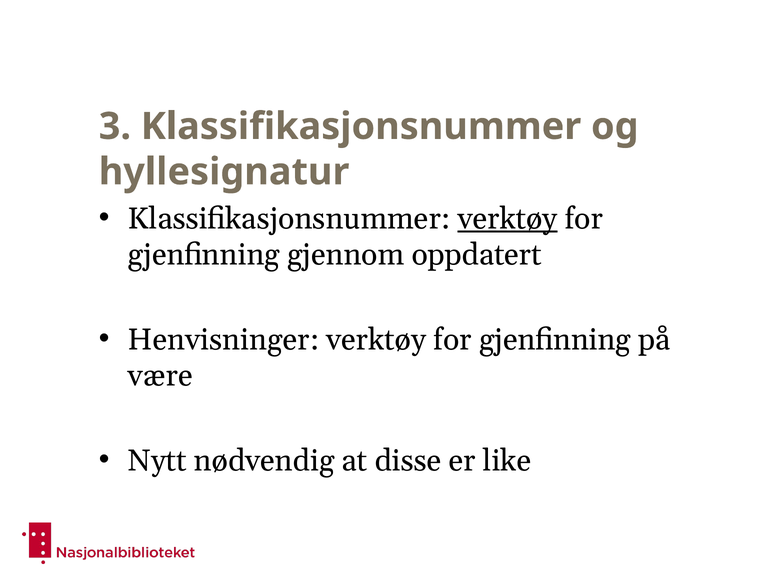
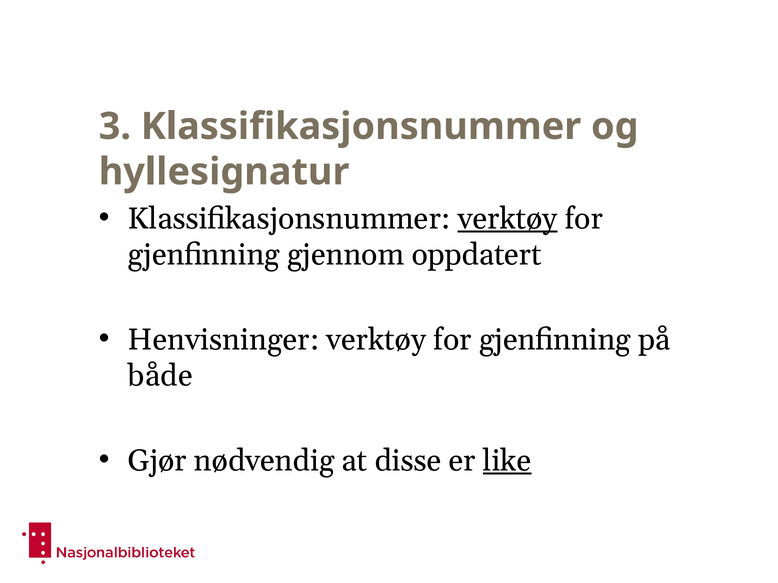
være: være -> både (160, 376)
Nytt: Nytt -> Gjør (157, 461)
like underline: none -> present (507, 461)
